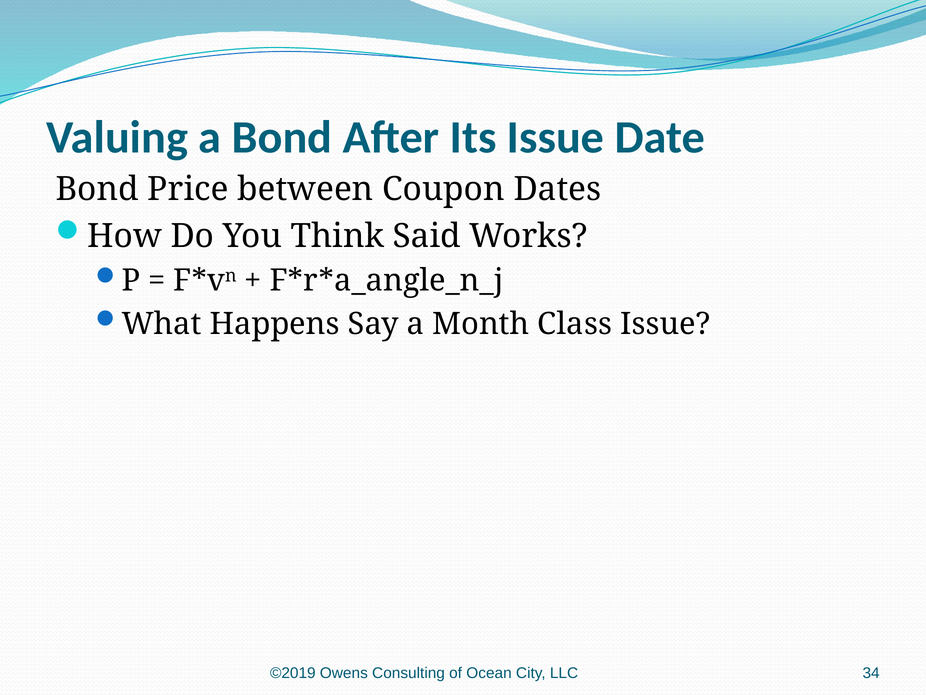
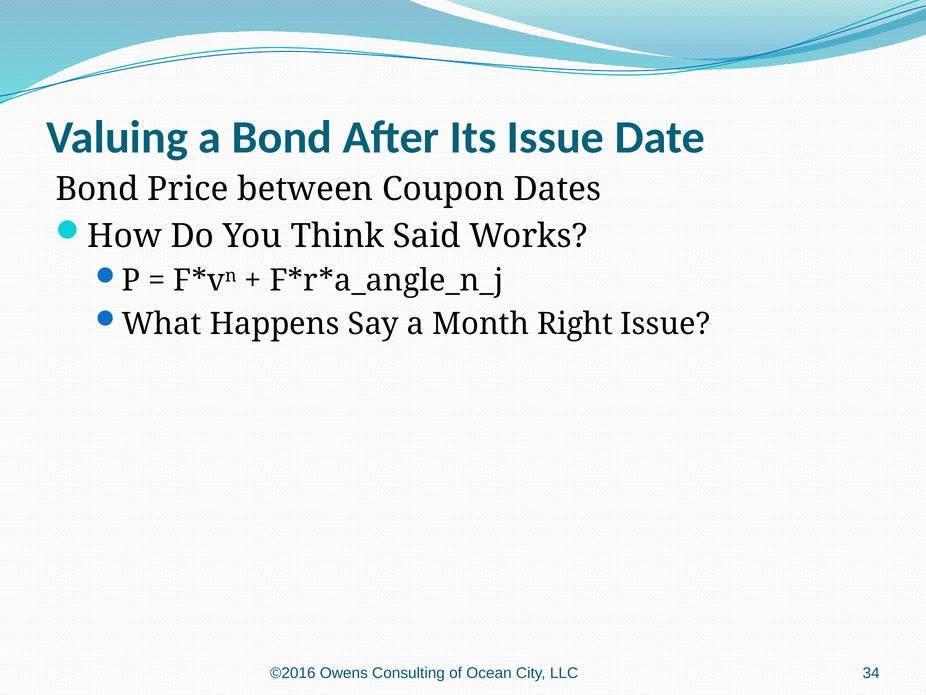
Class: Class -> Right (575, 324)
©2019: ©2019 -> ©2016 (293, 672)
